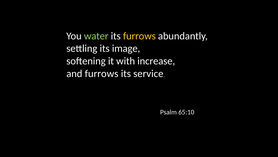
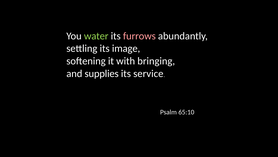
furrows colour: yellow -> pink (139, 36)
increase: increase -> bringing (156, 61)
and furrows: furrows -> supplies (102, 73)
